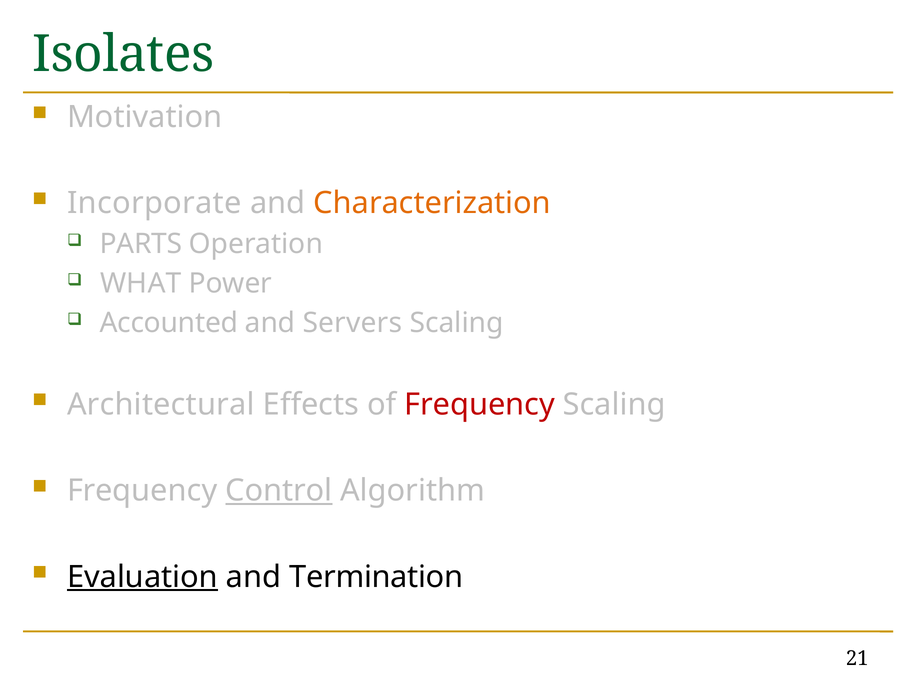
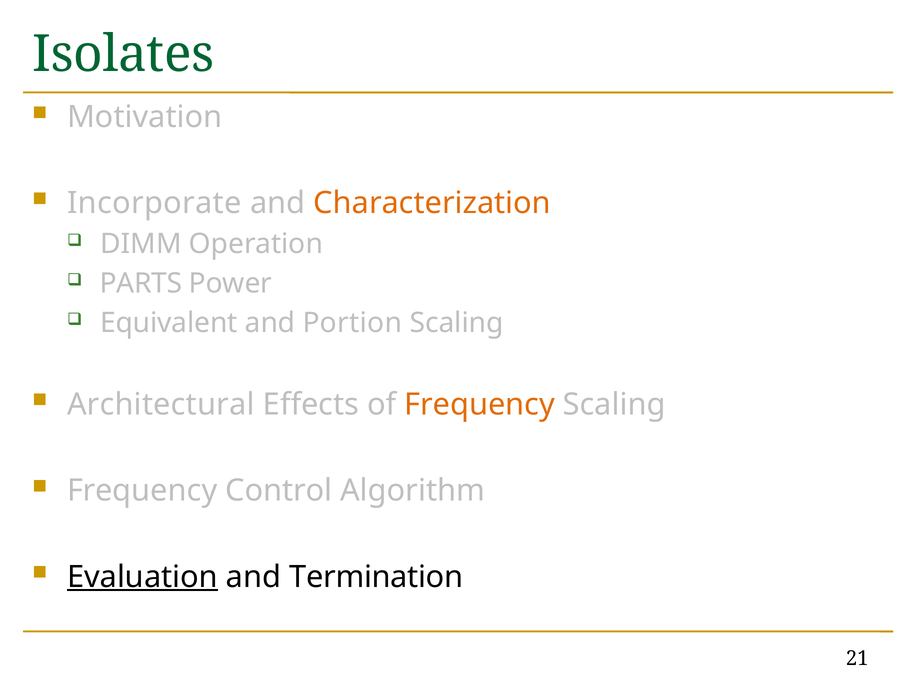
PARTS: PARTS -> DIMM (141, 244)
WHAT: WHAT -> PARTS (141, 284)
Accounted: Accounted -> Equivalent (169, 323)
Servers: Servers -> Portion (352, 323)
Frequency colour: red -> orange (480, 404)
Control underline: present -> none (279, 491)
